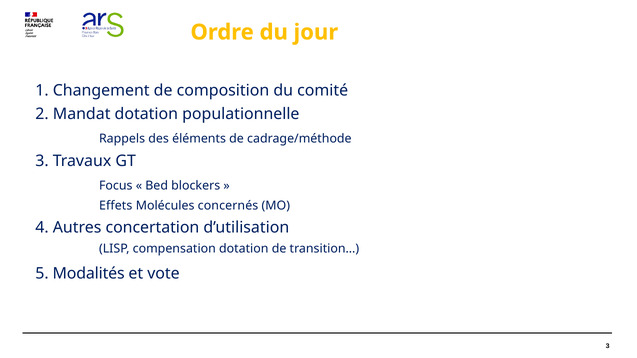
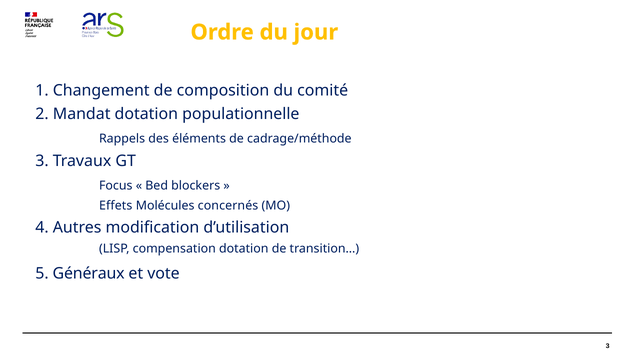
concertation: concertation -> modification (152, 228)
Modalités: Modalités -> Généraux (89, 274)
